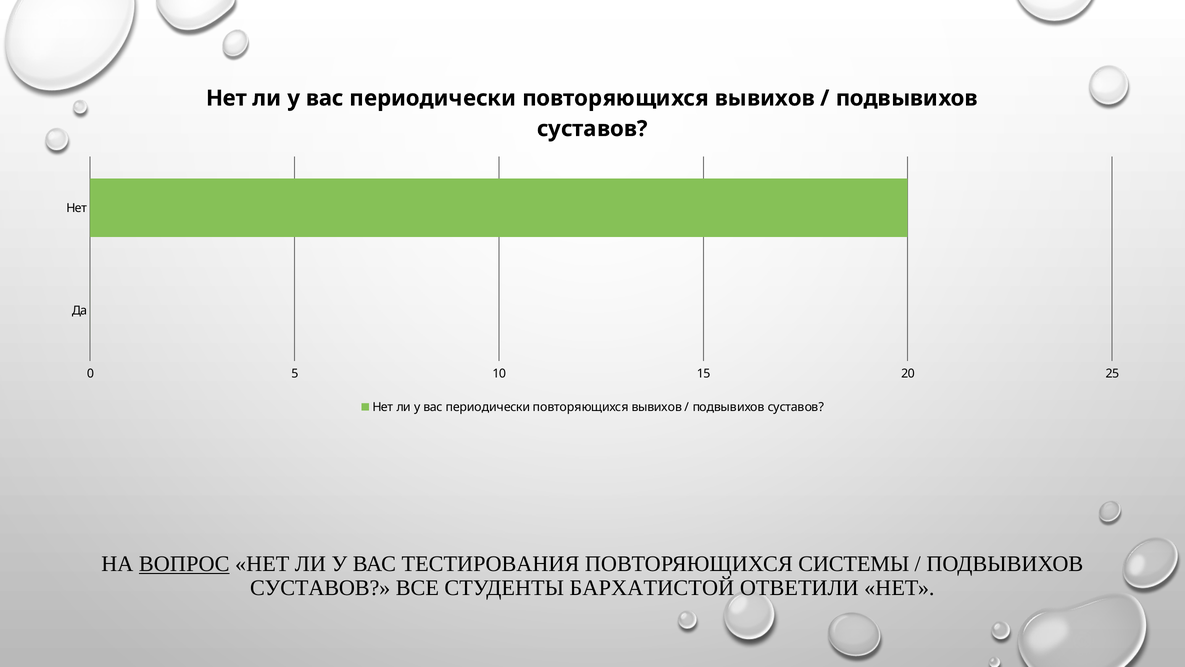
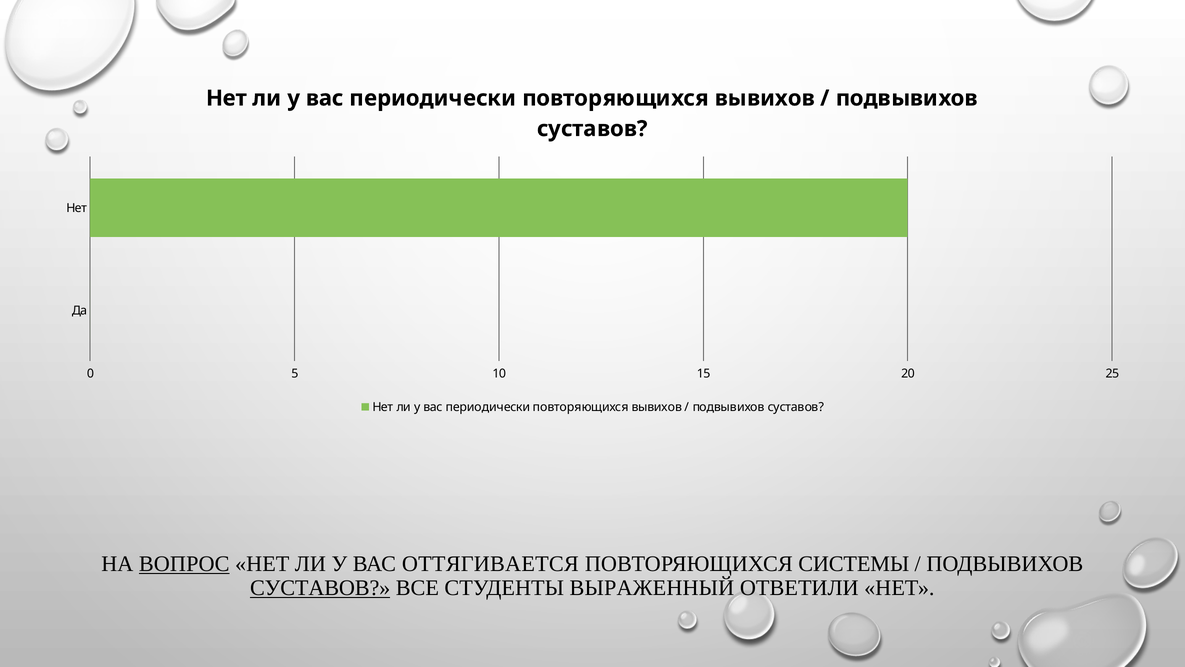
ТЕСТИРОВАНИЯ: ТЕСТИРОВАНИЯ -> ОТТЯГИВАЕТСЯ (490, 563)
СУСТАВОВ underline: none -> present (320, 587)
БАРХАТИСТОЙ: БАРХАТИСТОЙ -> ВЫРАЖЕННЫЙ (652, 587)
